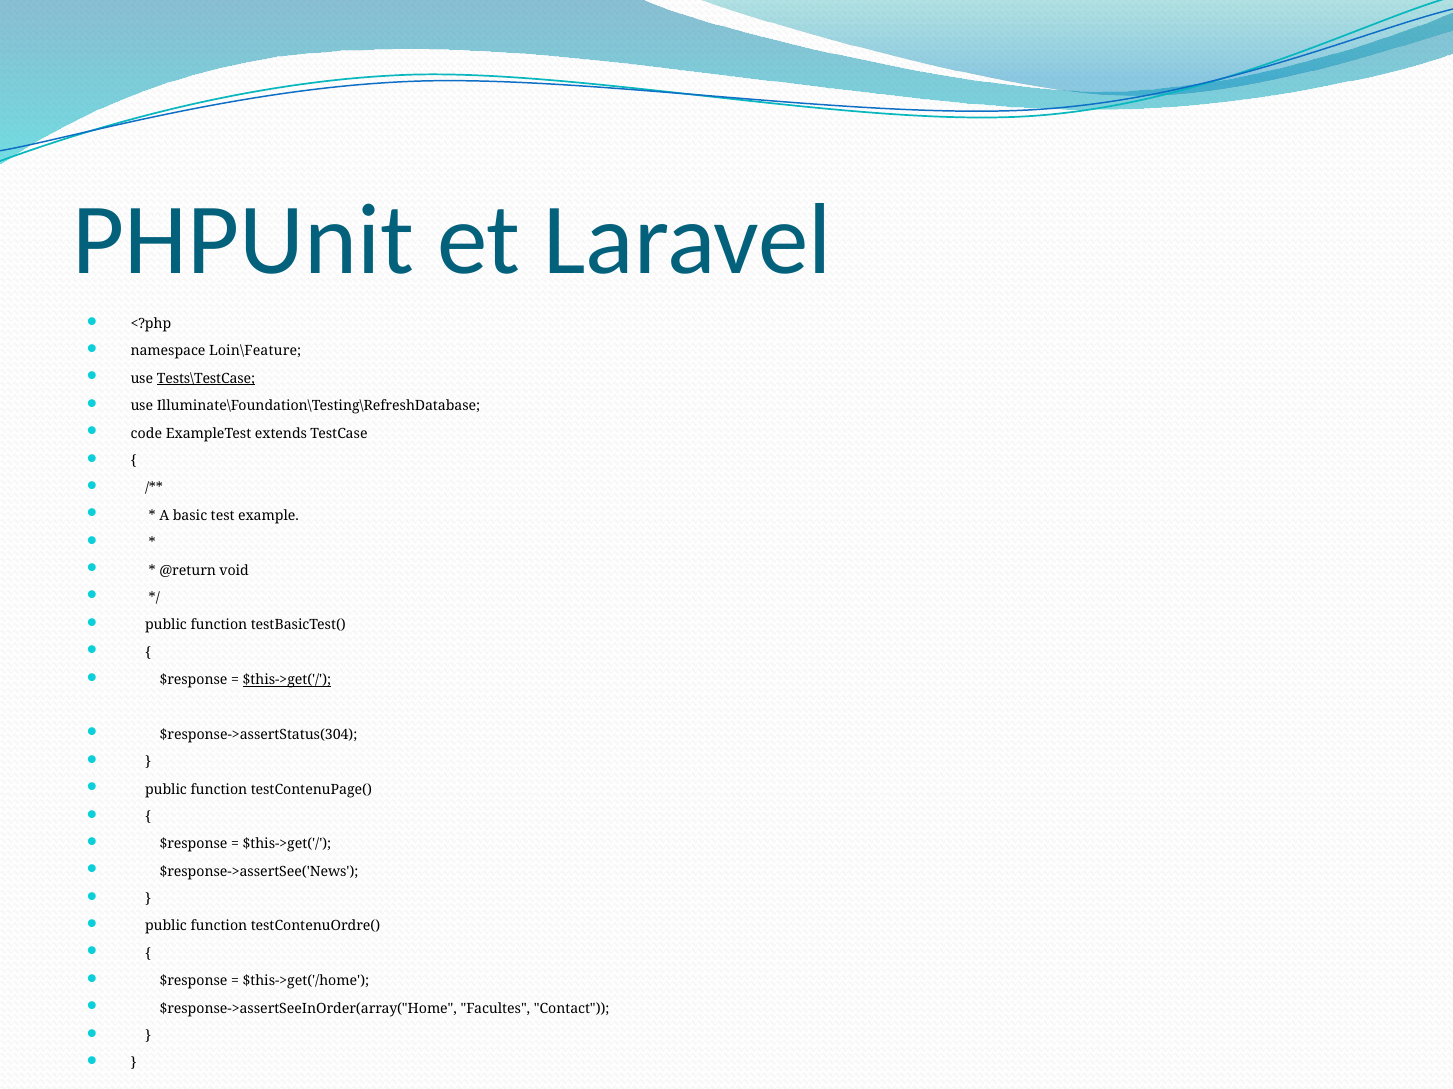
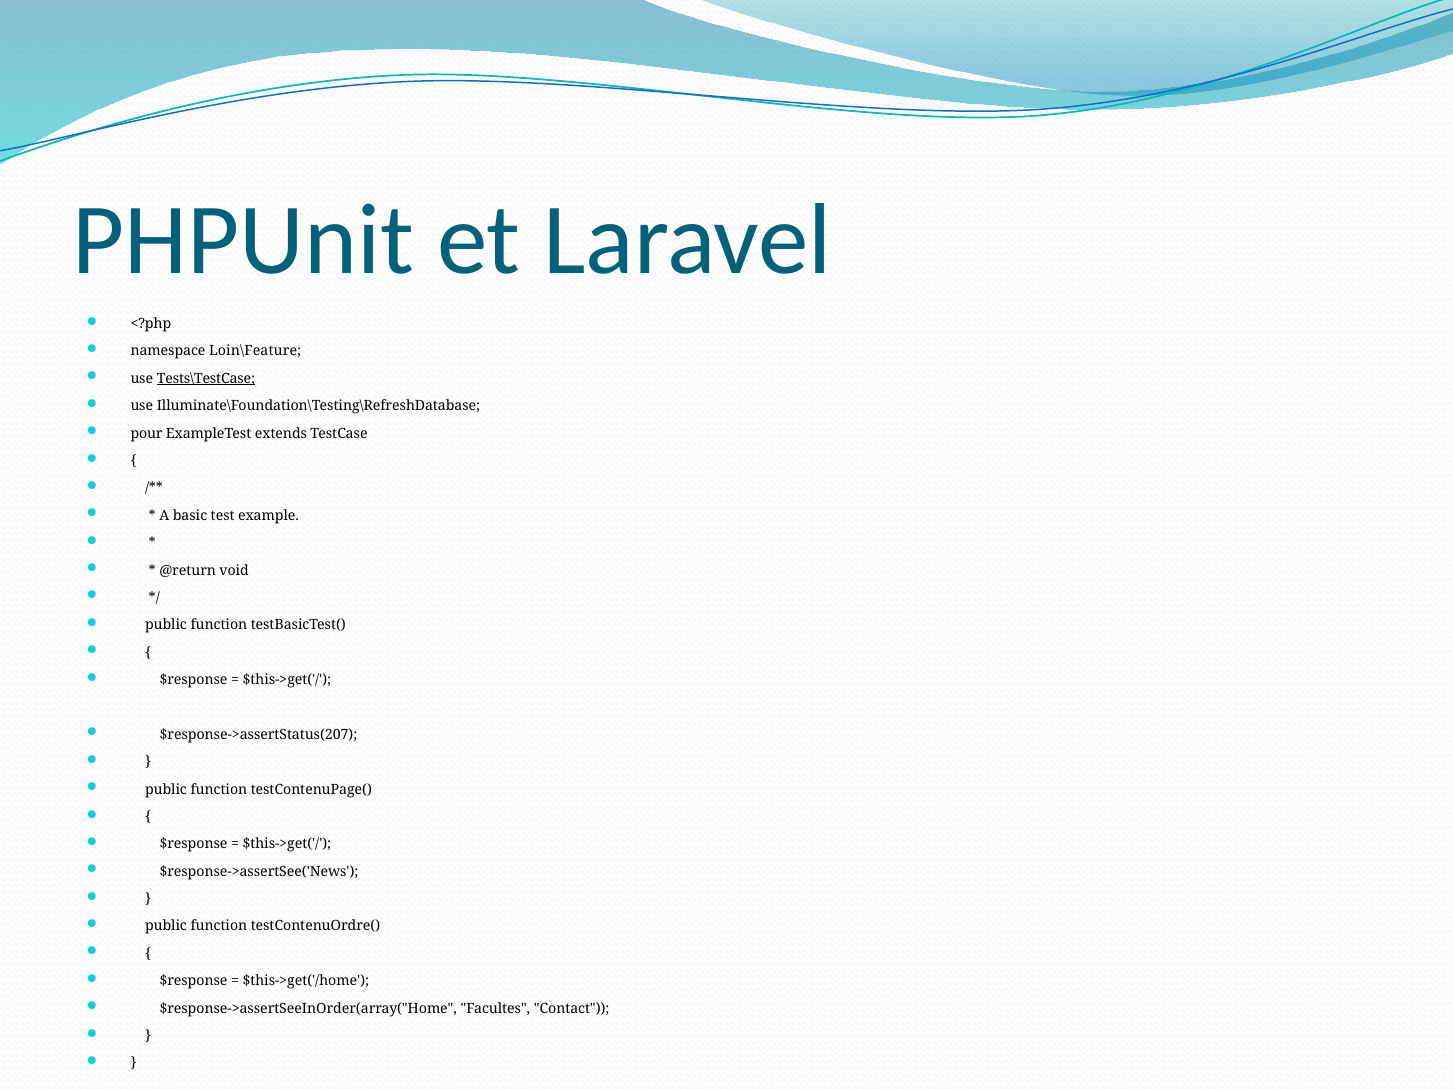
code: code -> pour (147, 434)
$this->get('/ underline: present -> none (287, 680)
$response->assertStatus(304: $response->assertStatus(304 -> $response->assertStatus(207 (258, 735)
